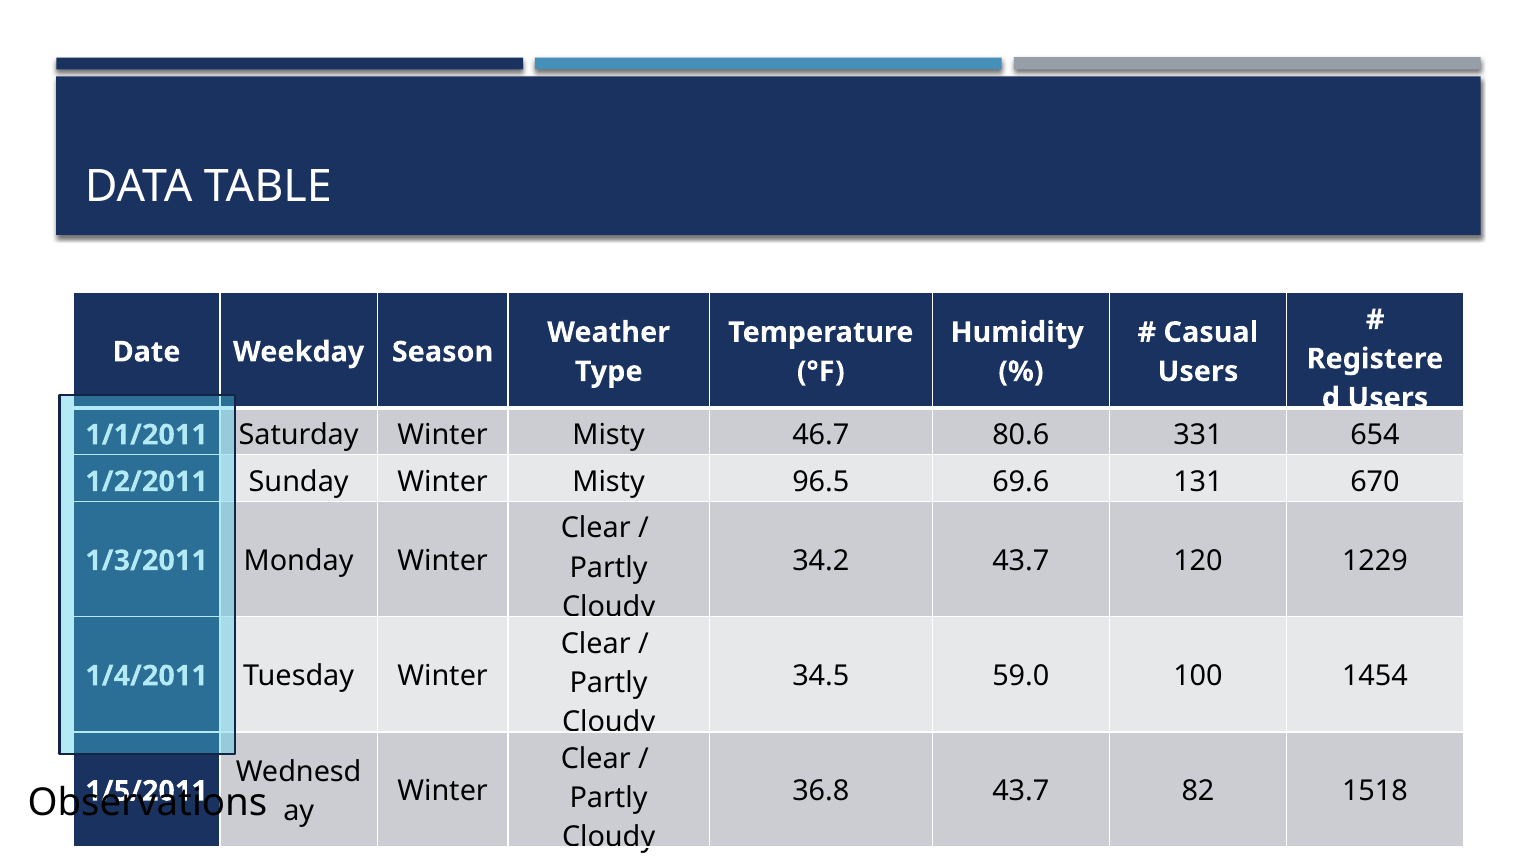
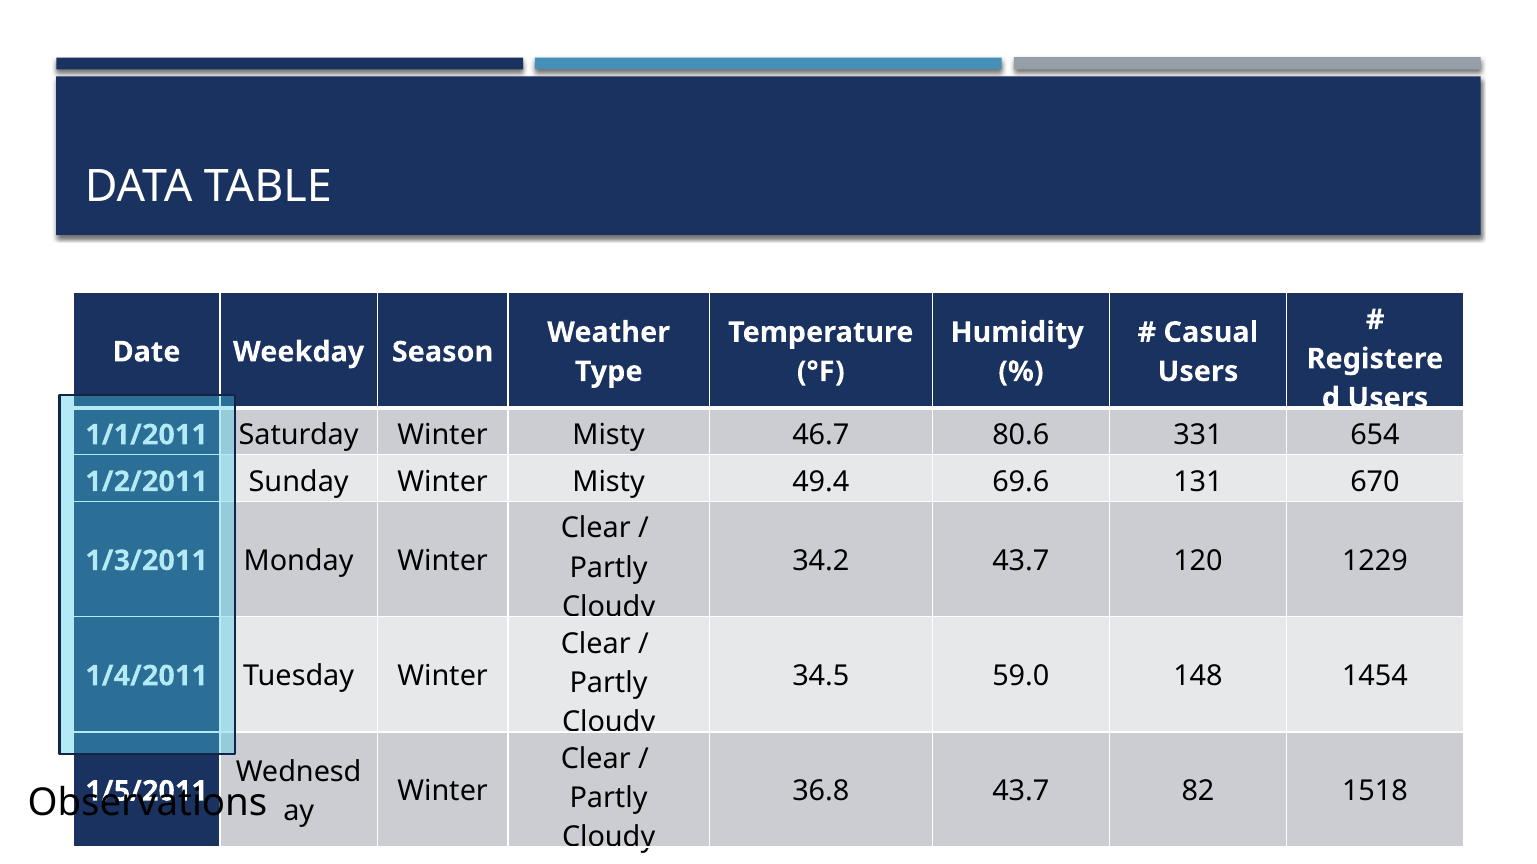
96.5: 96.5 -> 49.4 (821, 482)
100: 100 -> 148 (1198, 676)
